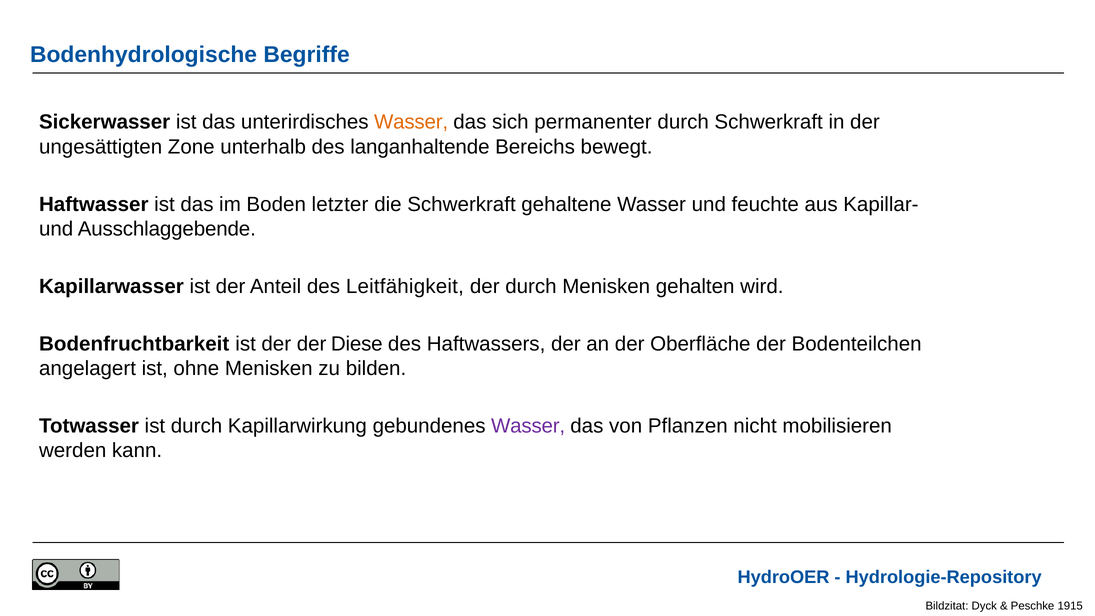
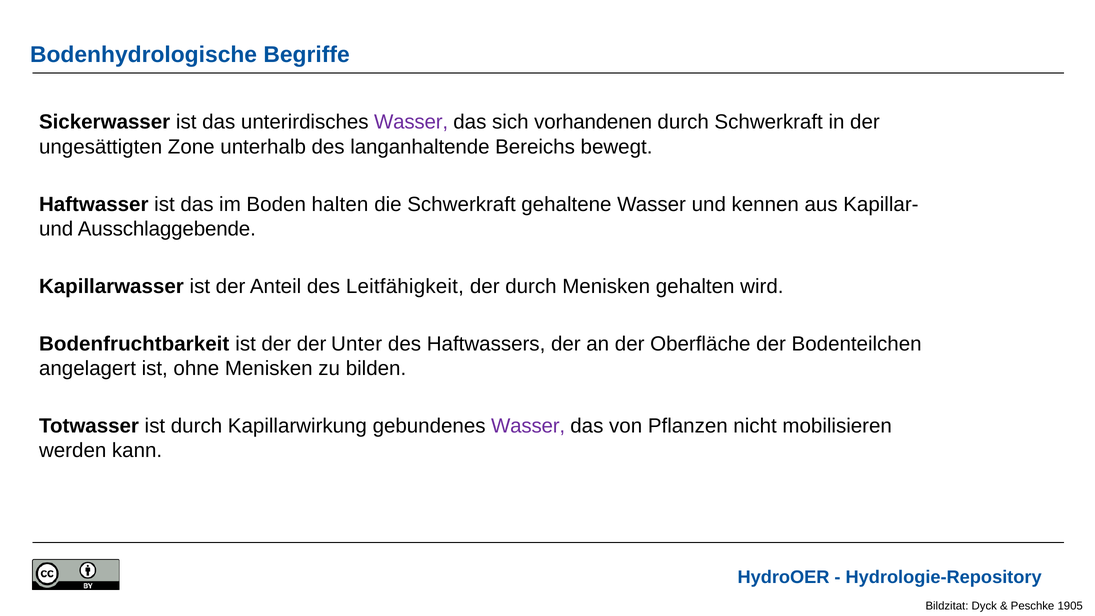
Wasser colour: orange -> purple (411, 122)
permanenter: permanenter -> vorhandenen (593, 122)
letzter: letzter -> halten (340, 204)
feuchte: feuchte -> kennen (765, 204)
Diese: Diese -> Unter (357, 344)
1915: 1915 -> 1905 (1070, 606)
